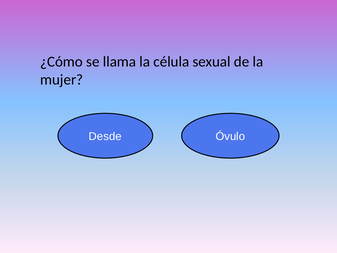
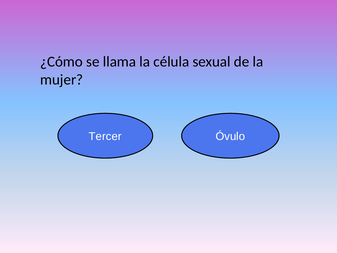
Desde: Desde -> Tercer (105, 136)
